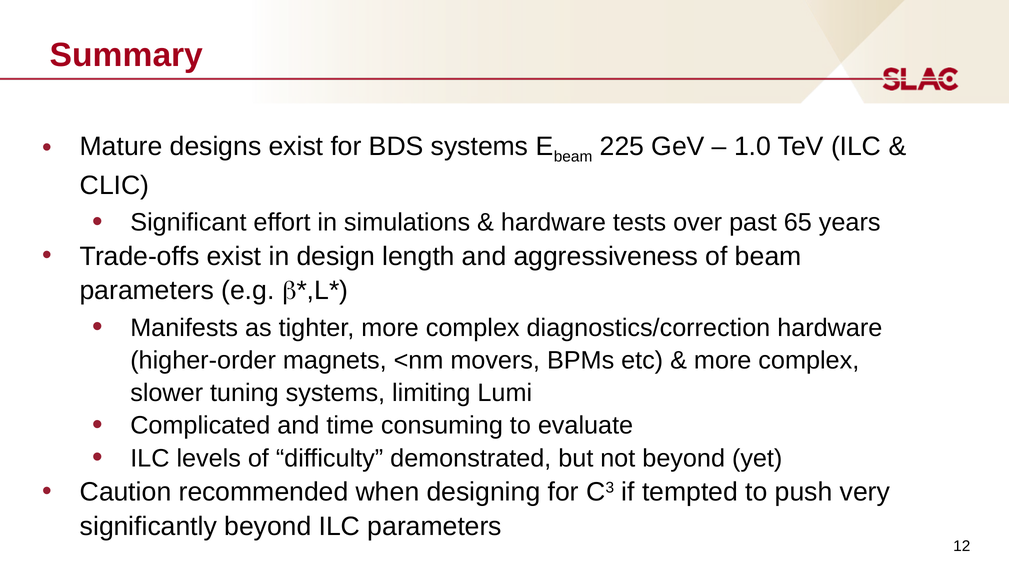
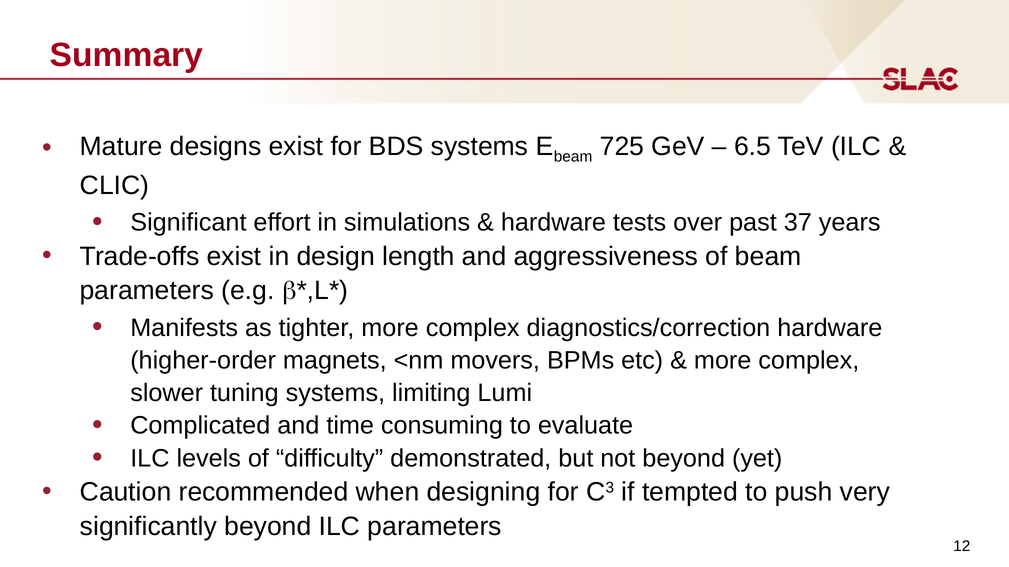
225: 225 -> 725 (622, 147)
1.0: 1.0 -> 6.5 (753, 147)
65: 65 -> 37 (798, 223)
